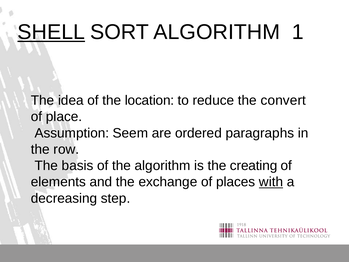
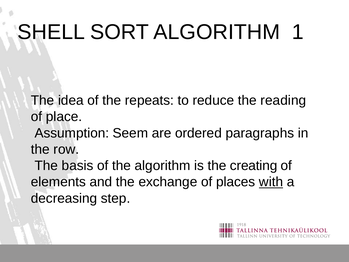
SHELL underline: present -> none (51, 32)
location: location -> repeats (149, 100)
convert: convert -> reading (283, 100)
